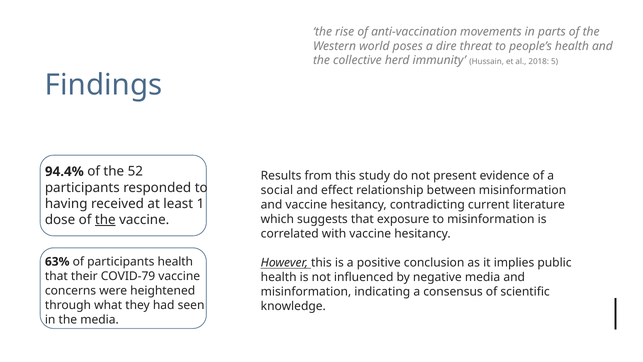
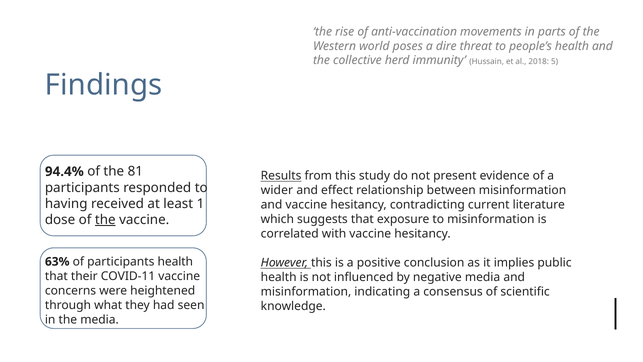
52: 52 -> 81 (135, 171)
Results underline: none -> present (281, 176)
social: social -> wider (277, 190)
COVID-79: COVID-79 -> COVID-11 (128, 276)
